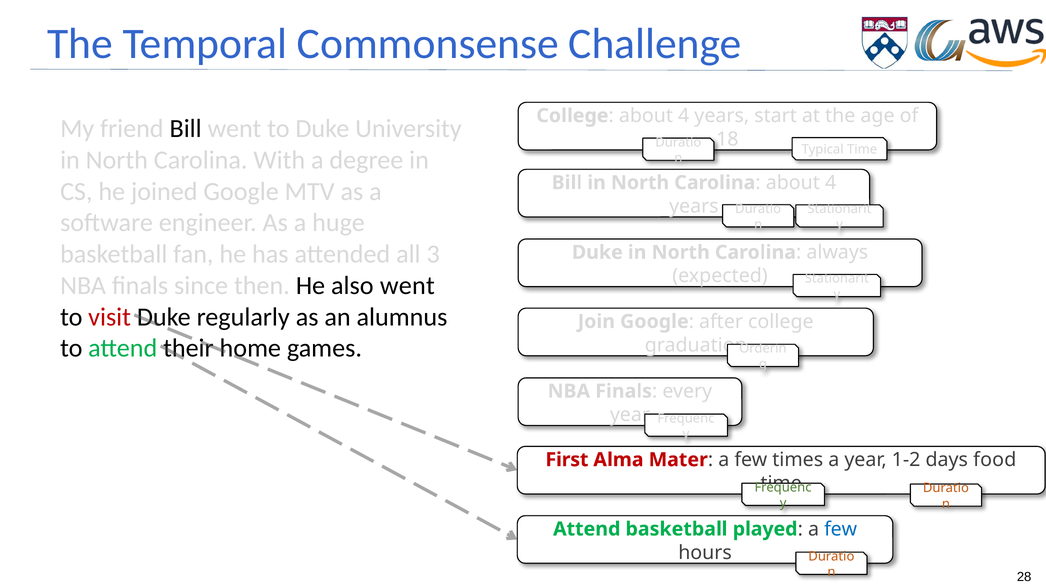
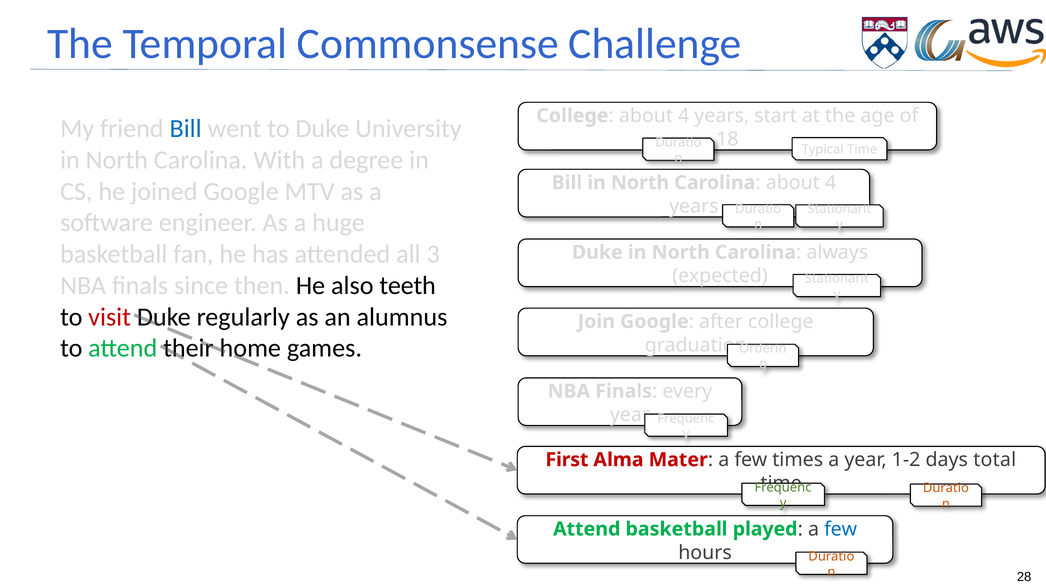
Bill colour: black -> blue (186, 129)
also went: went -> teeth (408, 286)
food: food -> total (995, 460)
